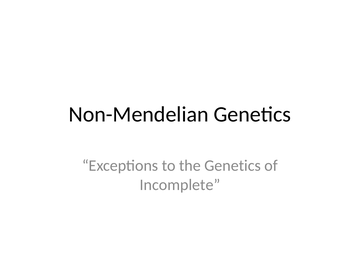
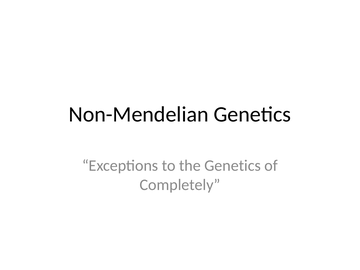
Incomplete: Incomplete -> Completely (180, 185)
